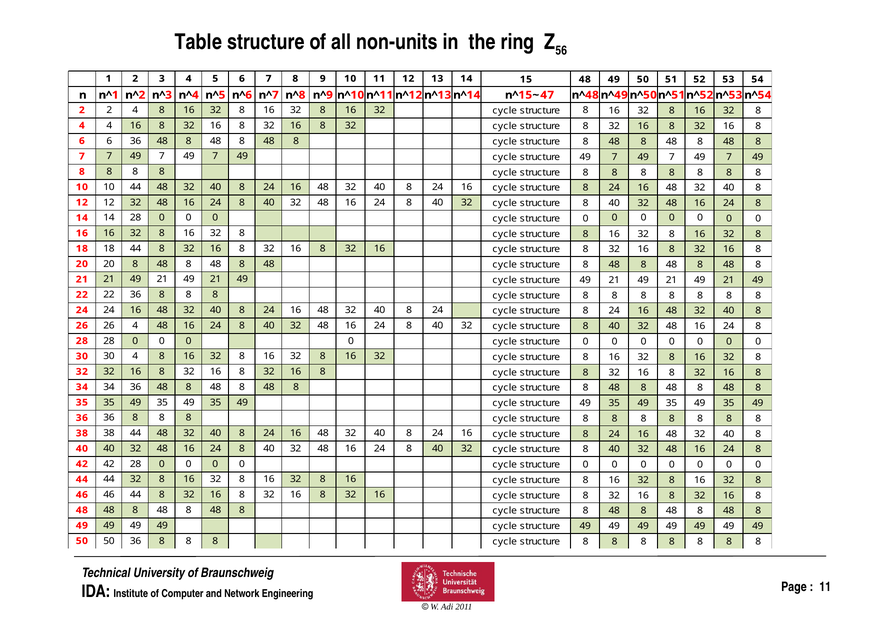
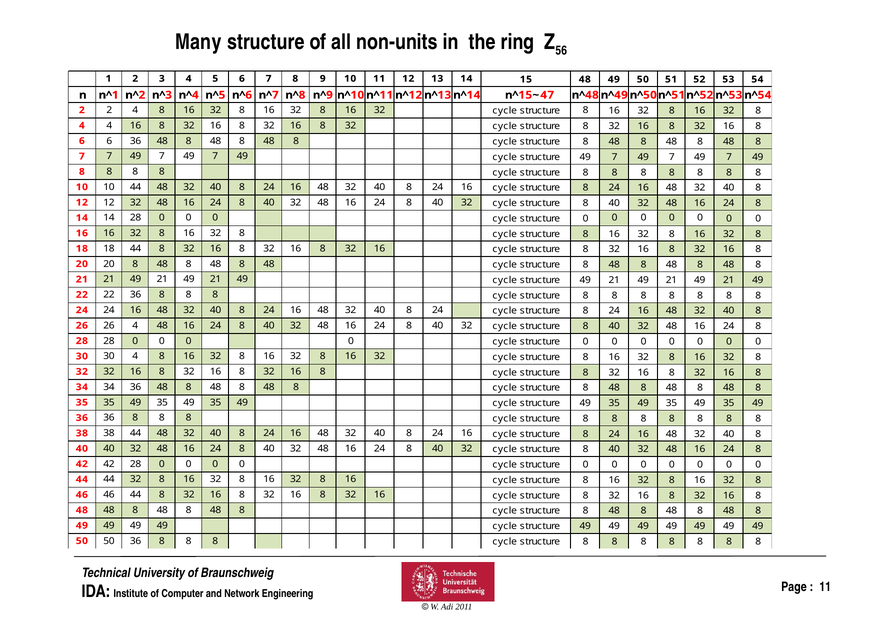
Table: Table -> Many (198, 42)
